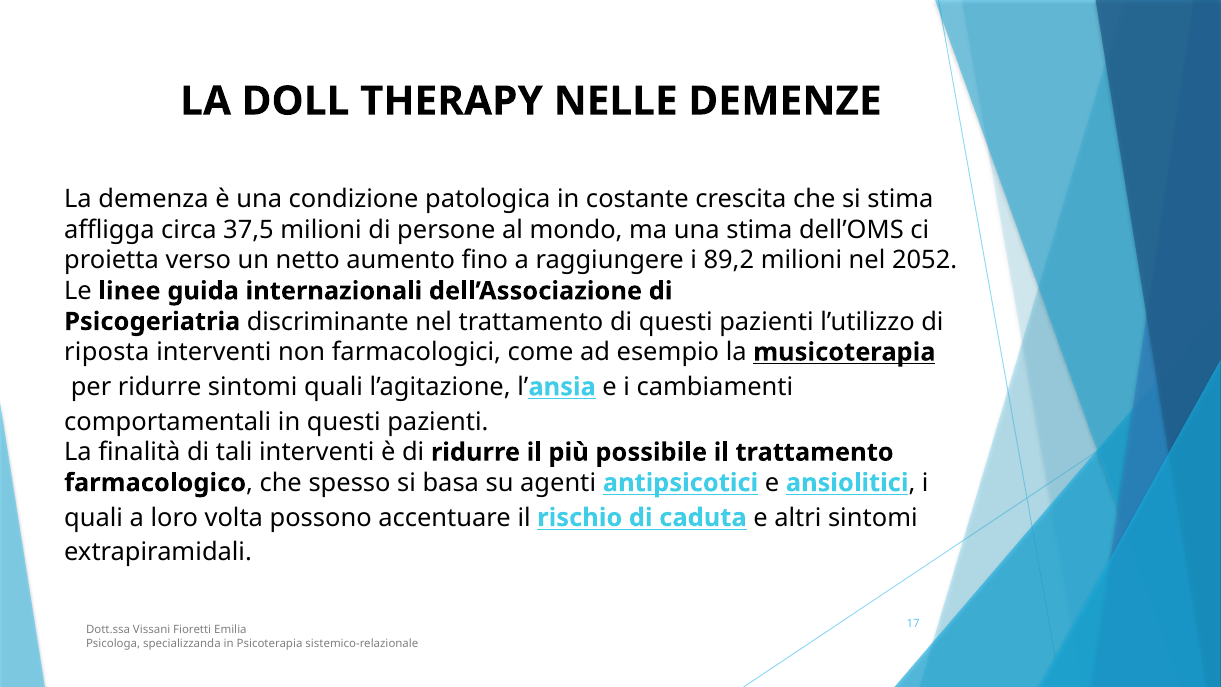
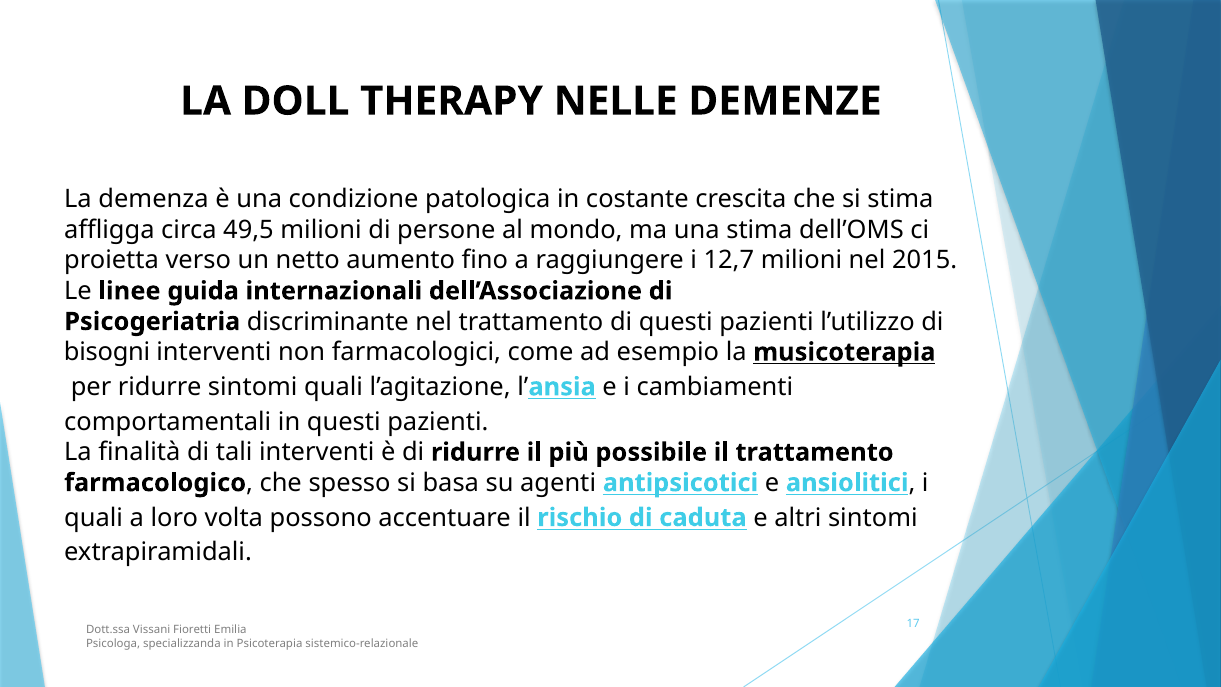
37,5: 37,5 -> 49,5 (248, 230)
89,2: 89,2 -> 12,7 (729, 260)
2052: 2052 -> 2015 (925, 260)
riposta: riposta -> bisogni (107, 352)
